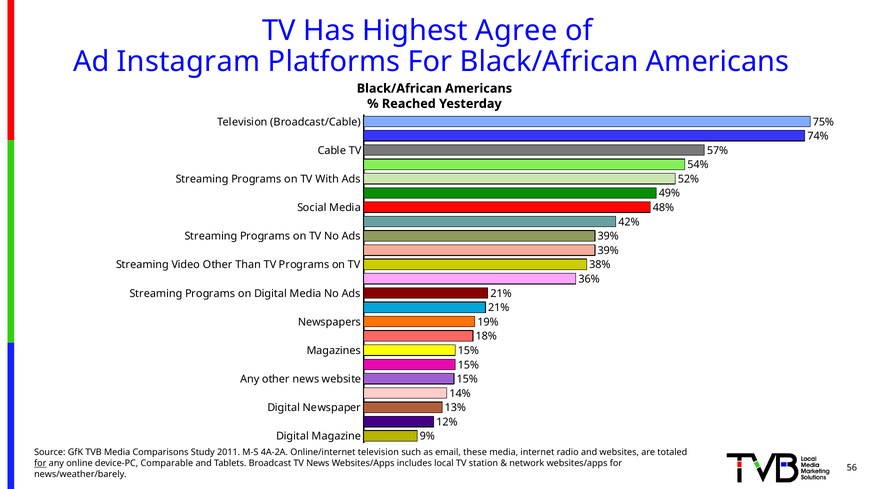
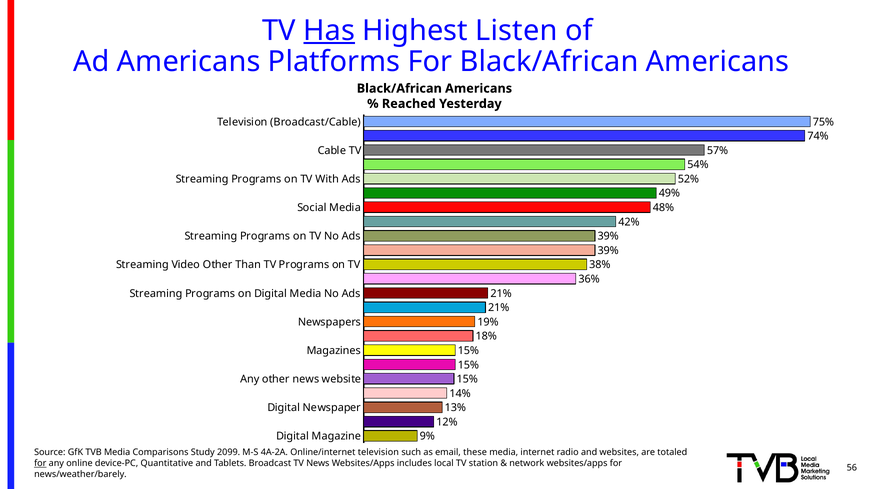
Has underline: none -> present (329, 30)
Agree: Agree -> Listen (516, 30)
Ad Instagram: Instagram -> Americans (189, 62)
2011: 2011 -> 2099 (229, 452)
Comparable: Comparable -> Quantitative (167, 463)
